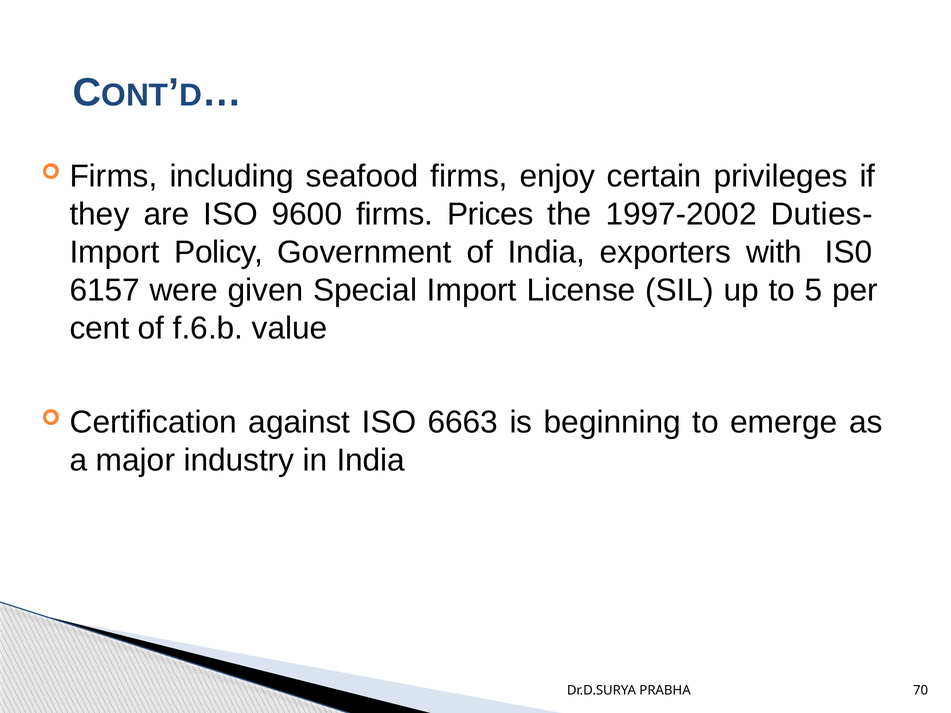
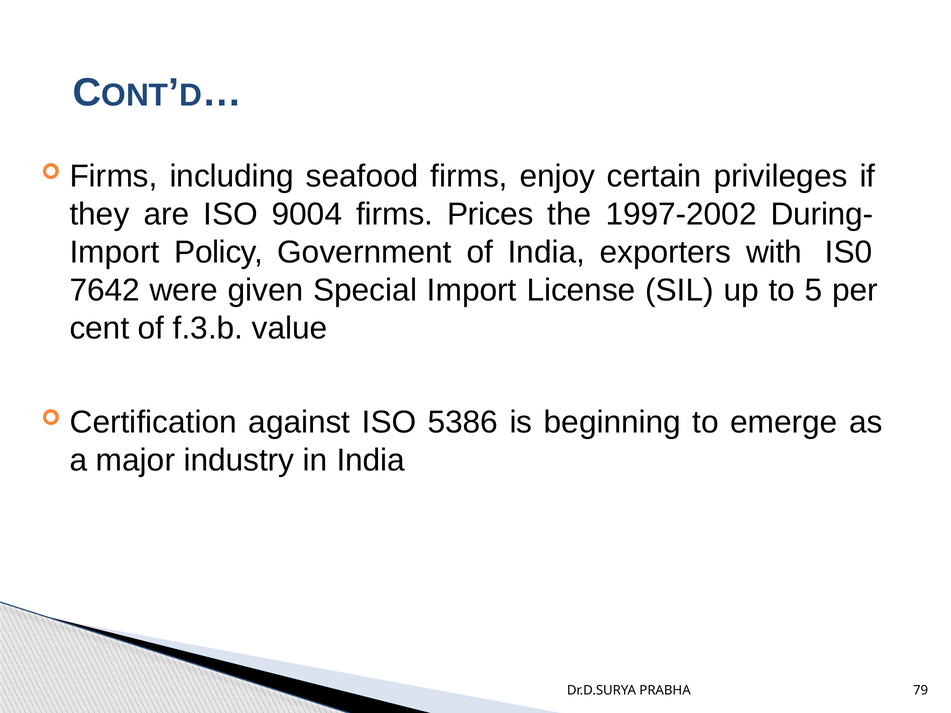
9600: 9600 -> 9004 (307, 214)
Duties-: Duties- -> During- (822, 214)
6157: 6157 -> 7642 (105, 290)
f.6.b: f.6.b -> f.3.b (208, 328)
6663: 6663 -> 5386 (463, 423)
70: 70 -> 79 (921, 691)
